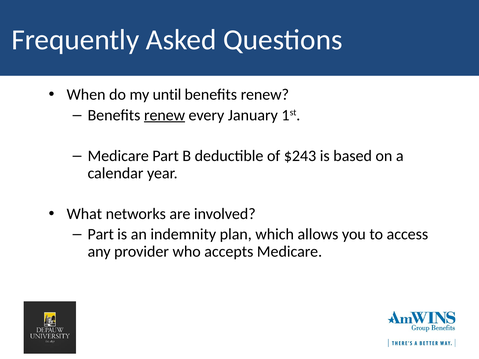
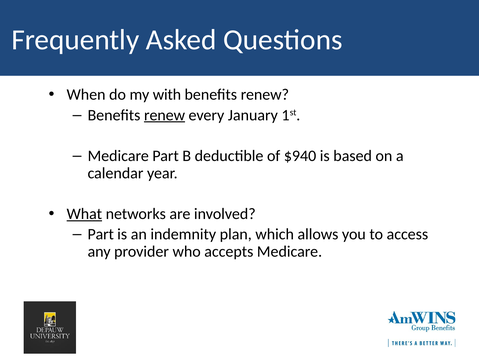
until: until -> with (167, 95)
$243: $243 -> $940 (300, 156)
What underline: none -> present (84, 214)
